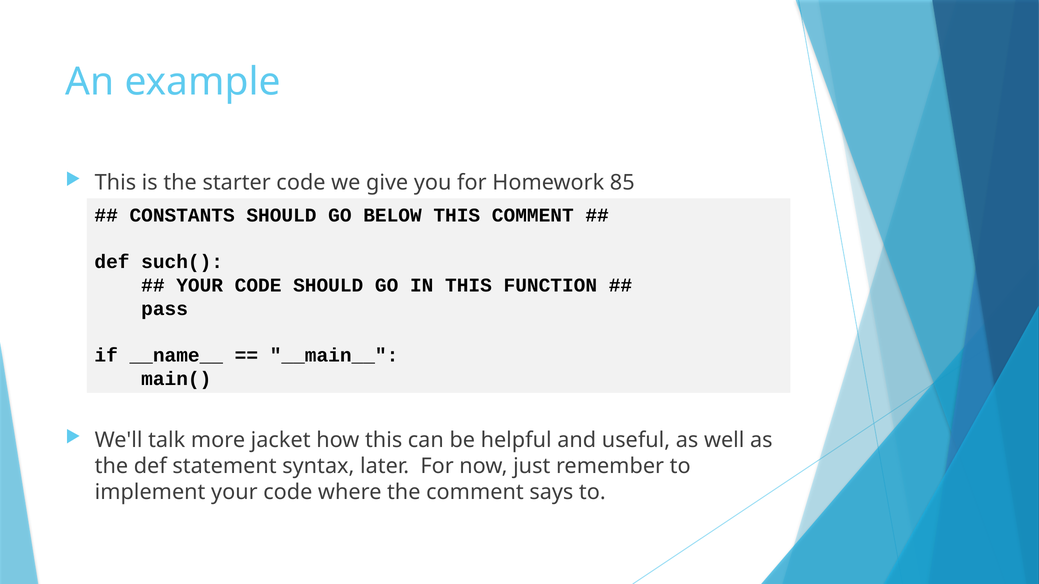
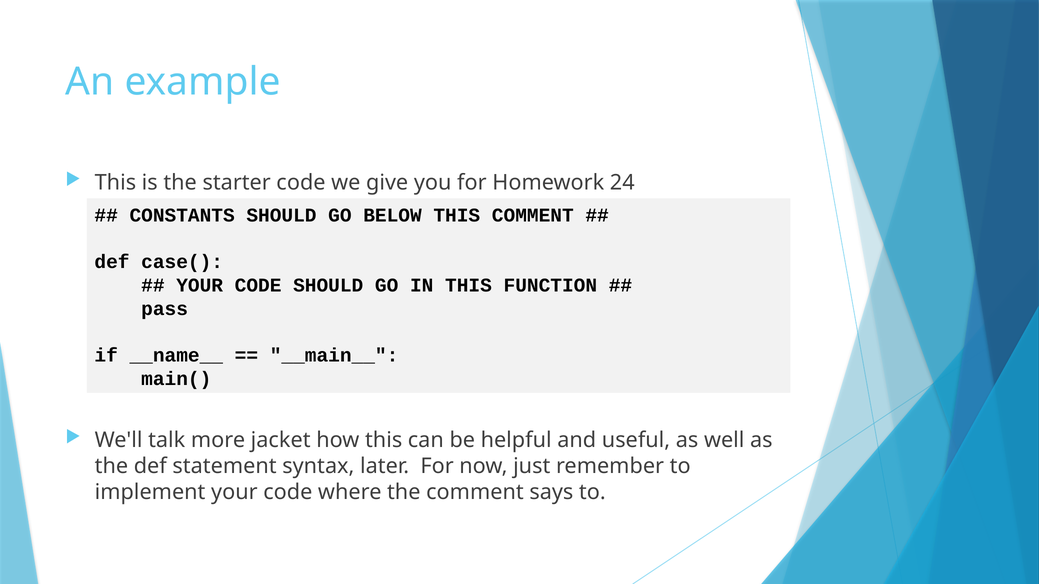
85: 85 -> 24 (622, 183)
such(: such( -> case( (182, 262)
